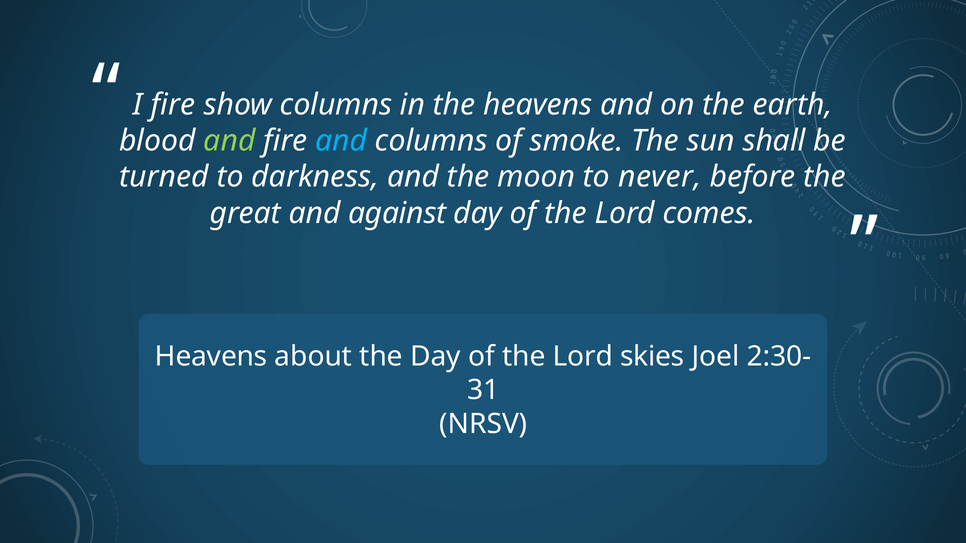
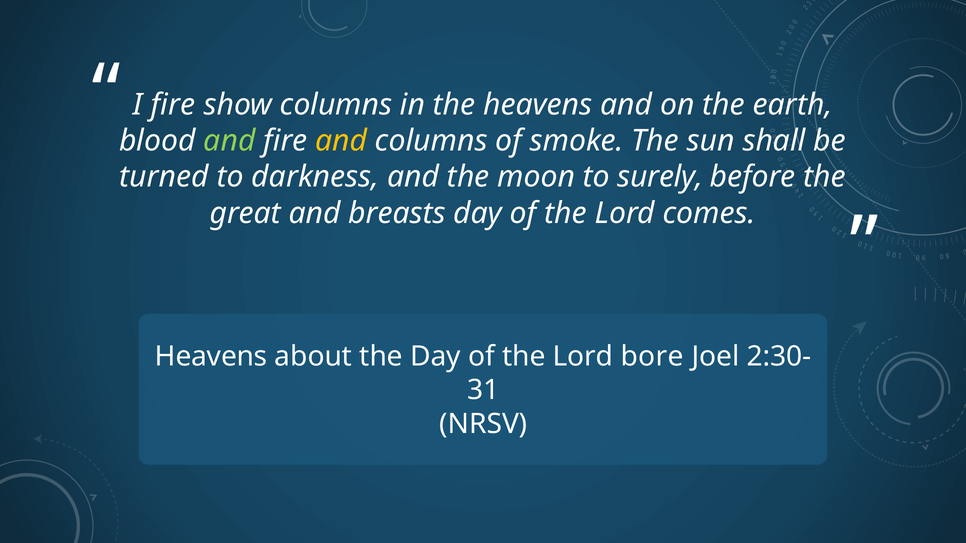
and colour: light blue -> yellow (341, 141)
never: never -> surely (660, 177)
against: against -> breasts (397, 213)
skies: skies -> bore (652, 357)
